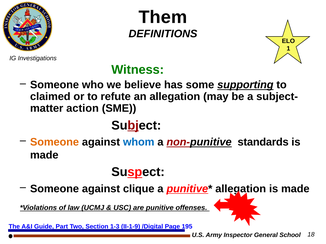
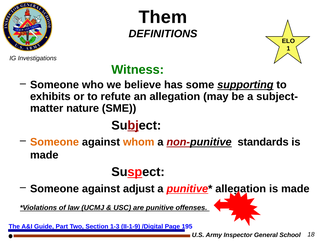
claimed: claimed -> exhibits (50, 97)
action: action -> nature (83, 108)
whom colour: blue -> orange (139, 142)
clique: clique -> adjust (139, 189)
